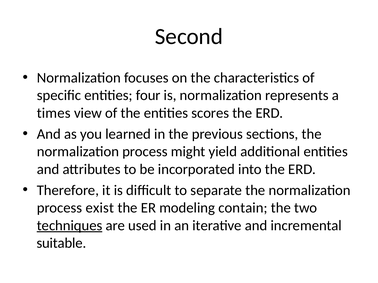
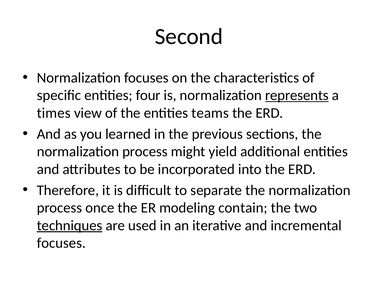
represents underline: none -> present (297, 96)
scores: scores -> teams (210, 113)
exist: exist -> once (100, 208)
suitable: suitable -> focuses (61, 243)
